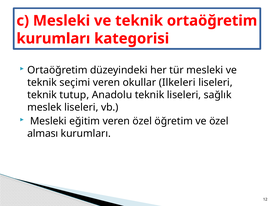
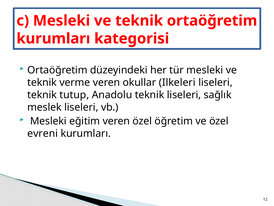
seçimi: seçimi -> verme (75, 82)
alması: alması -> evreni (43, 133)
